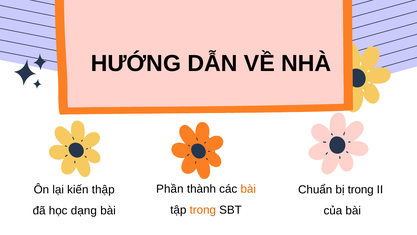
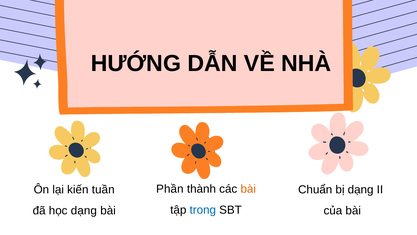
thập: thập -> tuần (103, 189)
bị trong: trong -> dạng (361, 189)
trong colour: orange -> blue (203, 210)
